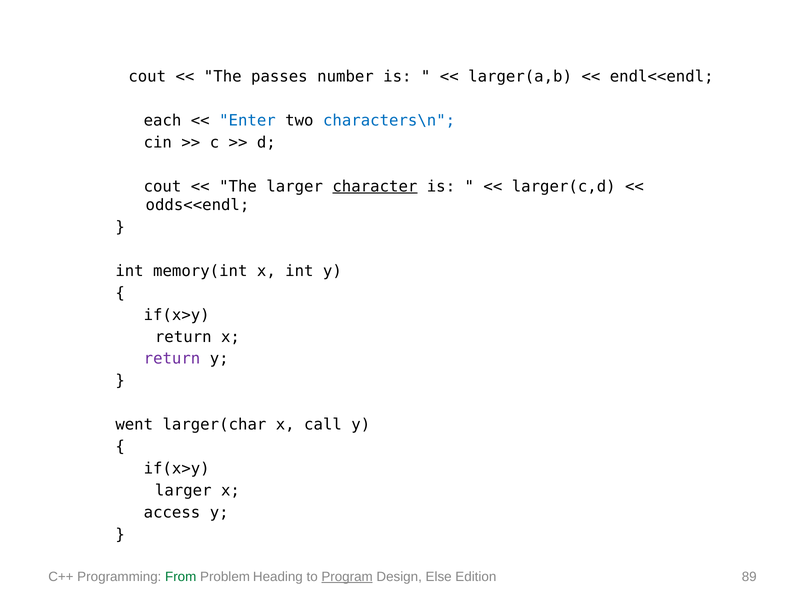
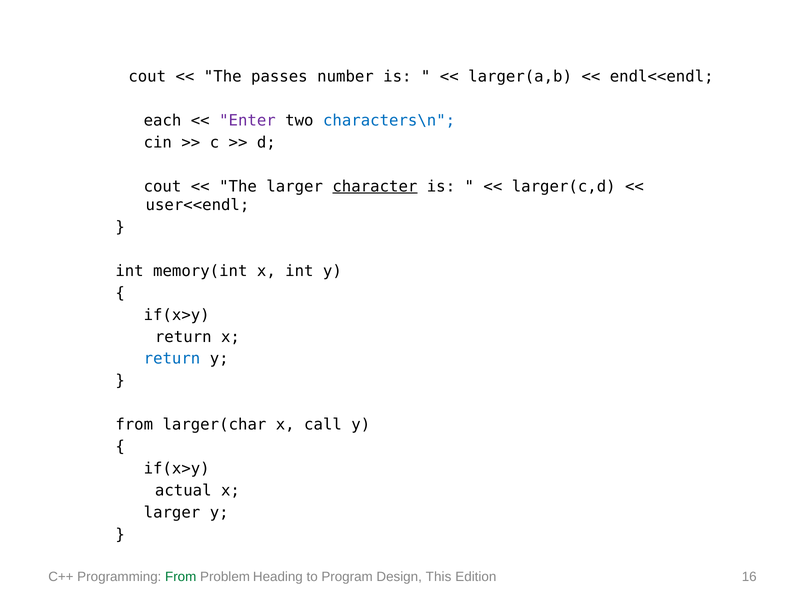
Enter colour: blue -> purple (247, 121)
odds<<endl: odds<<endl -> user<<endl (197, 205)
return colour: purple -> blue (172, 359)
went: went -> from (134, 424)
larger: larger -> actual (183, 490)
access: access -> larger (172, 512)
Program underline: present -> none (347, 577)
Else: Else -> This (439, 577)
89: 89 -> 16 (749, 577)
